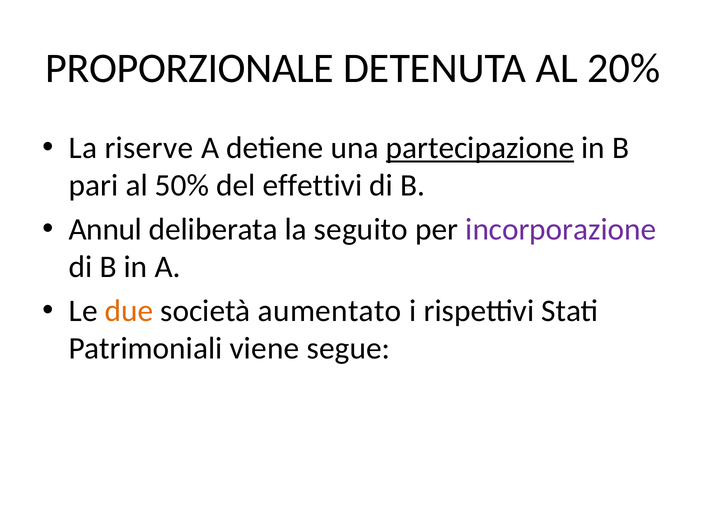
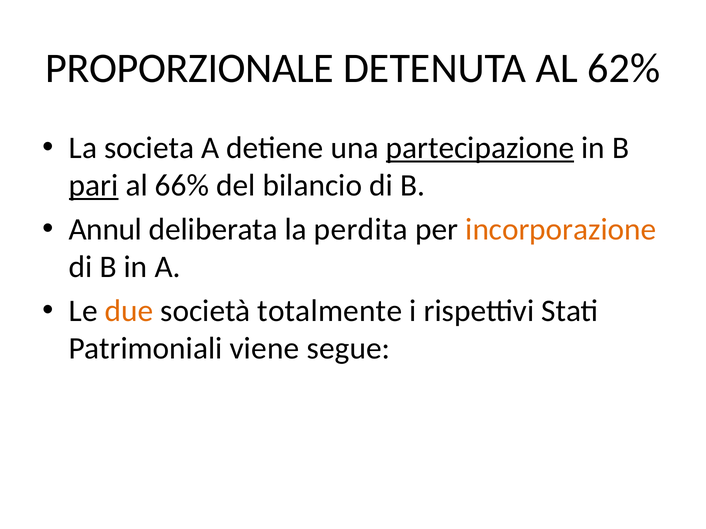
20%: 20% -> 62% (624, 68)
riserve: riserve -> societa (149, 148)
pari underline: none -> present (94, 186)
50%: 50% -> 66% (182, 186)
effettivi: effettivi -> bilancio (312, 186)
seguito: seguito -> perdita (361, 230)
incorporazione colour: purple -> orange (561, 230)
aumentato: aumentato -> totalmente (330, 311)
